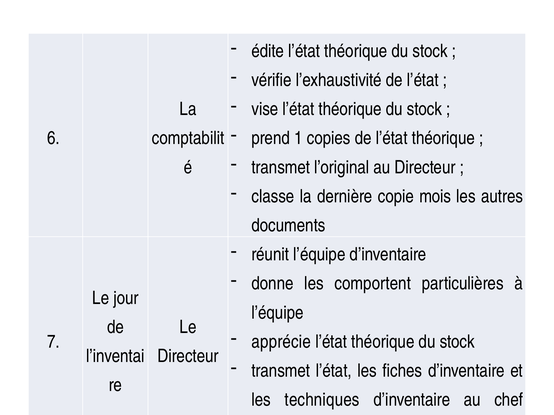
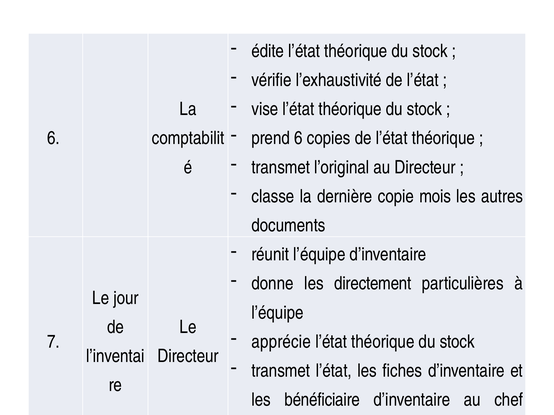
prend 1: 1 -> 6 (298, 138)
comportent: comportent -> directement (373, 284)
techniques: techniques -> bénéficiaire (322, 400)
